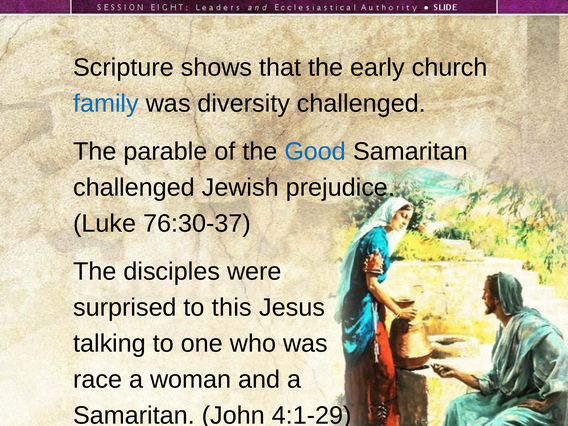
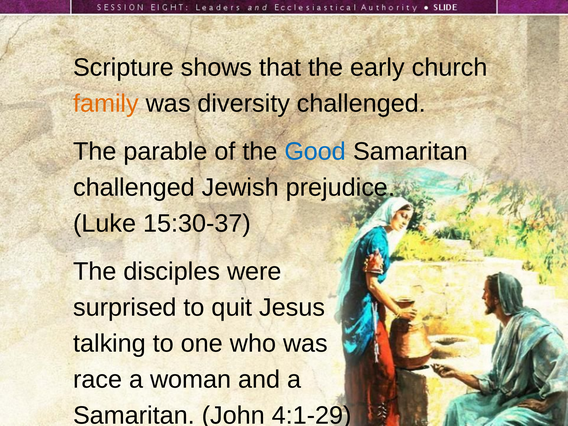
family colour: blue -> orange (106, 103)
76:30-37: 76:30-37 -> 15:30-37 (197, 223)
this: this -> quit (232, 307)
